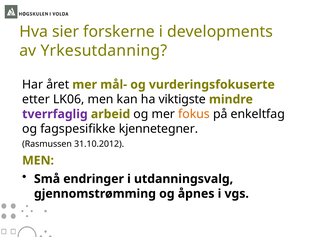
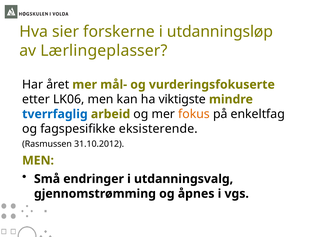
developments: developments -> utdanningsløp (220, 32)
Yrkesutdanning: Yrkesutdanning -> Lærlingeplasser (104, 51)
tverrfaglig colour: purple -> blue (55, 114)
kjennetegner: kjennetegner -> eksisterende (158, 129)
